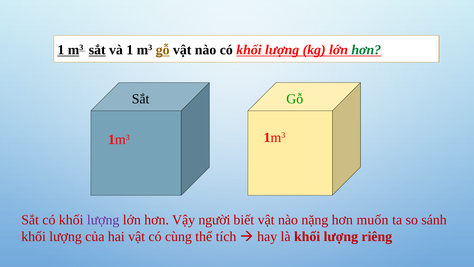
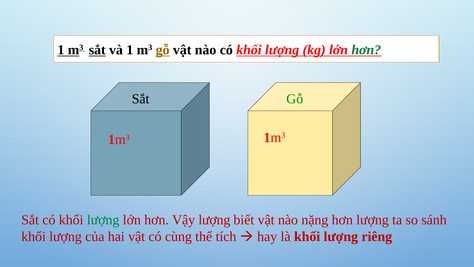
lượng colour: purple -> green (103, 220)
Vậy người: người -> lượng (214, 220)
hơn muốn: muốn -> lượng (373, 220)
